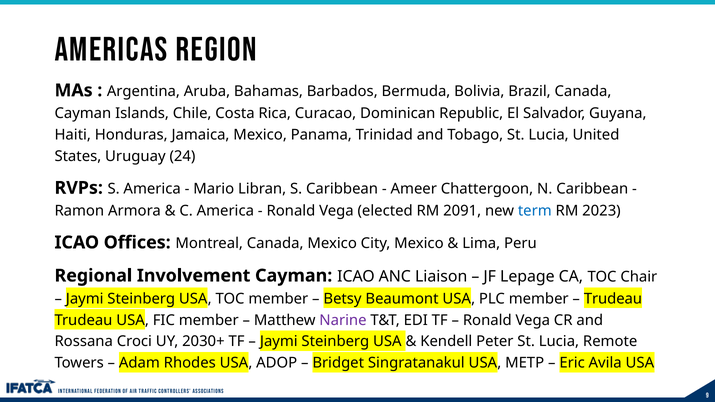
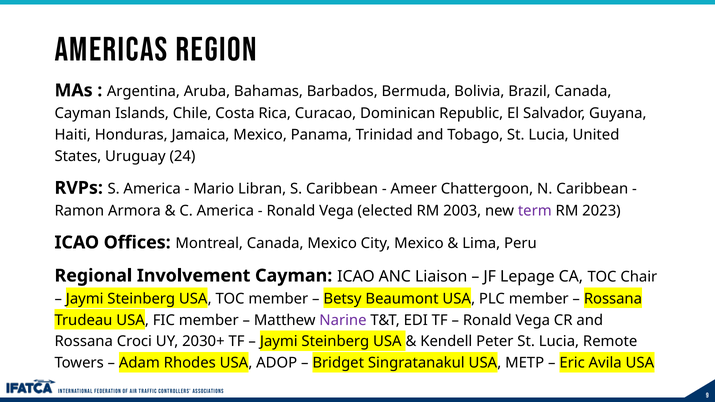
2091: 2091 -> 2003 (462, 211)
term colour: blue -> purple (535, 211)
Trudeau: Trudeau -> Rossana (613, 299)
